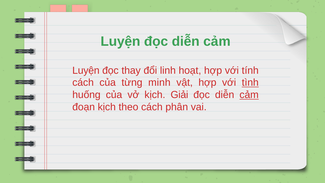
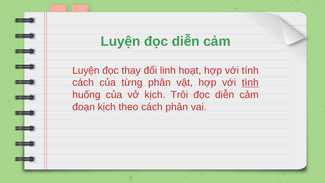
từng minh: minh -> phân (159, 83)
Giải: Giải -> Trôi (179, 95)
cảm underline: present -> none (249, 95)
